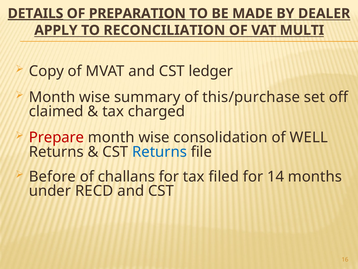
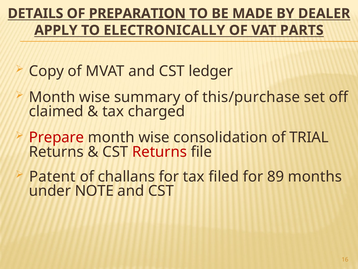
DETAILS underline: present -> none (35, 13)
RECONCILIATION: RECONCILIATION -> ELECTRONICALLY (164, 30)
MULTI: MULTI -> PARTS (302, 30)
WELL: WELL -> TRIAL (309, 137)
Returns colour: blue -> red (160, 152)
Before: Before -> Patent (52, 176)
14: 14 -> 89 (276, 176)
RECD: RECD -> NOTE (94, 191)
